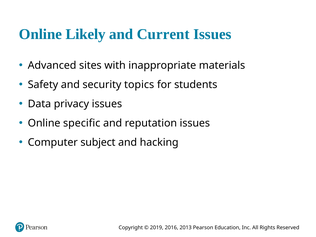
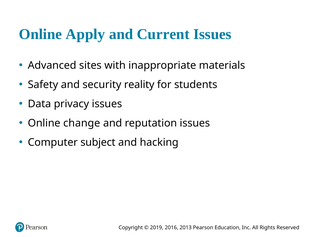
Likely: Likely -> Apply (85, 34)
topics: topics -> reality (139, 85)
specific: specific -> change (82, 123)
